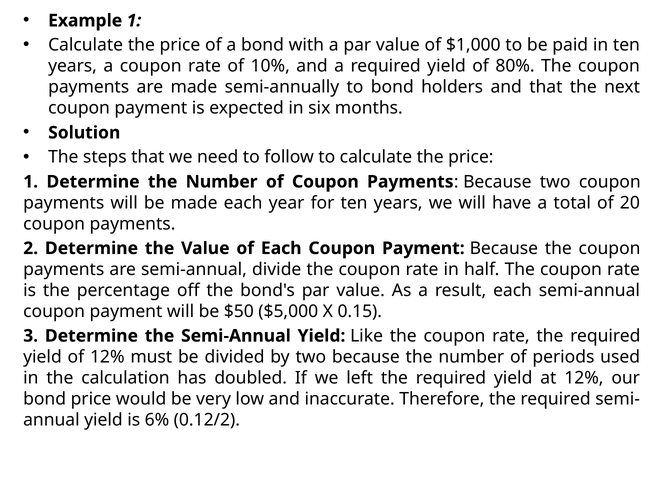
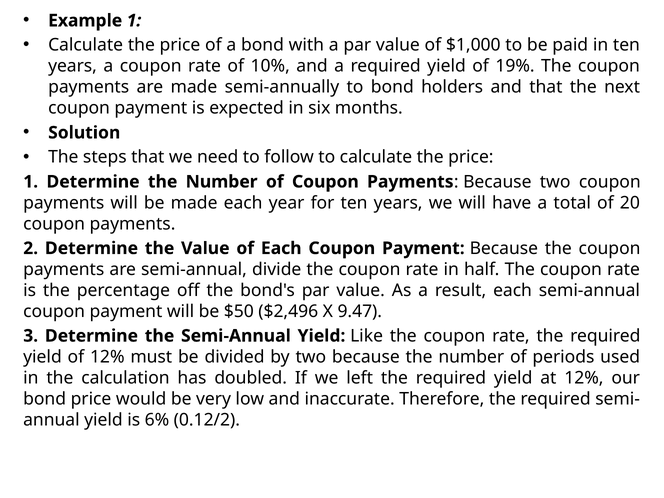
80%: 80% -> 19% (515, 66)
$5,000: $5,000 -> $2,496 (288, 311)
0.15: 0.15 -> 9.47 (360, 311)
